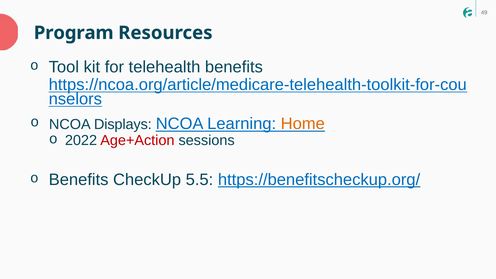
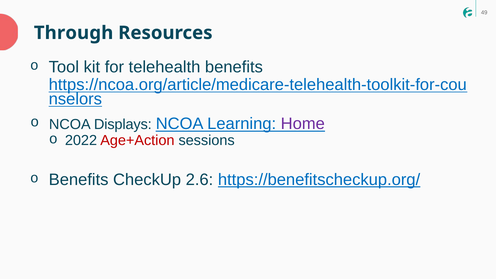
Program: Program -> Through (74, 33)
Home colour: orange -> purple (303, 124)
5.5: 5.5 -> 2.6 (199, 180)
